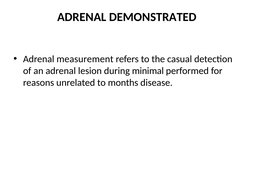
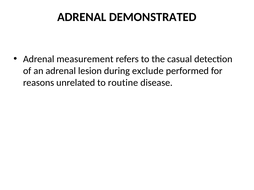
minimal: minimal -> exclude (148, 71)
months: months -> routine (123, 83)
